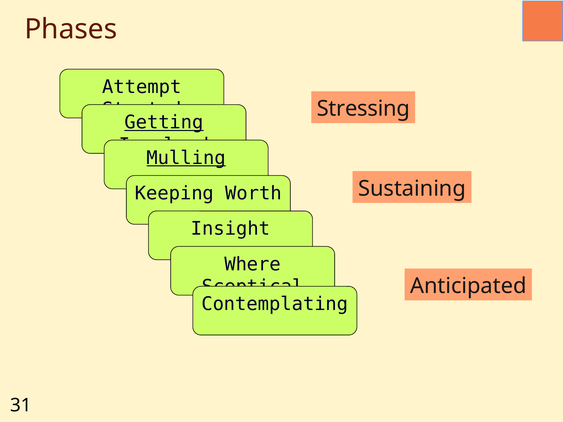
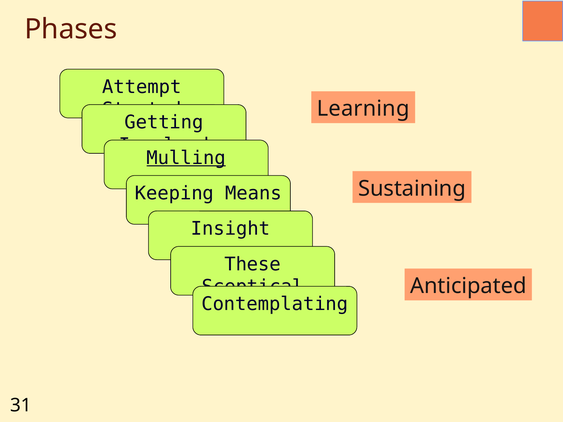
Stressing: Stressing -> Learning (363, 109)
Getting underline: present -> none (164, 122)
Worth: Worth -> Means (253, 193)
Where: Where -> These (253, 264)
